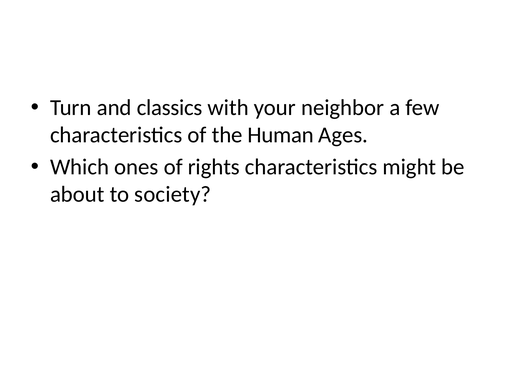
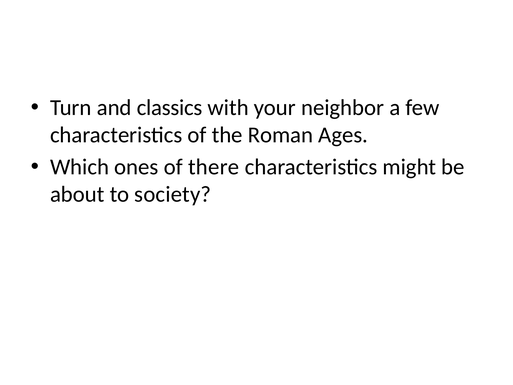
Human: Human -> Roman (280, 135)
rights: rights -> there (214, 167)
